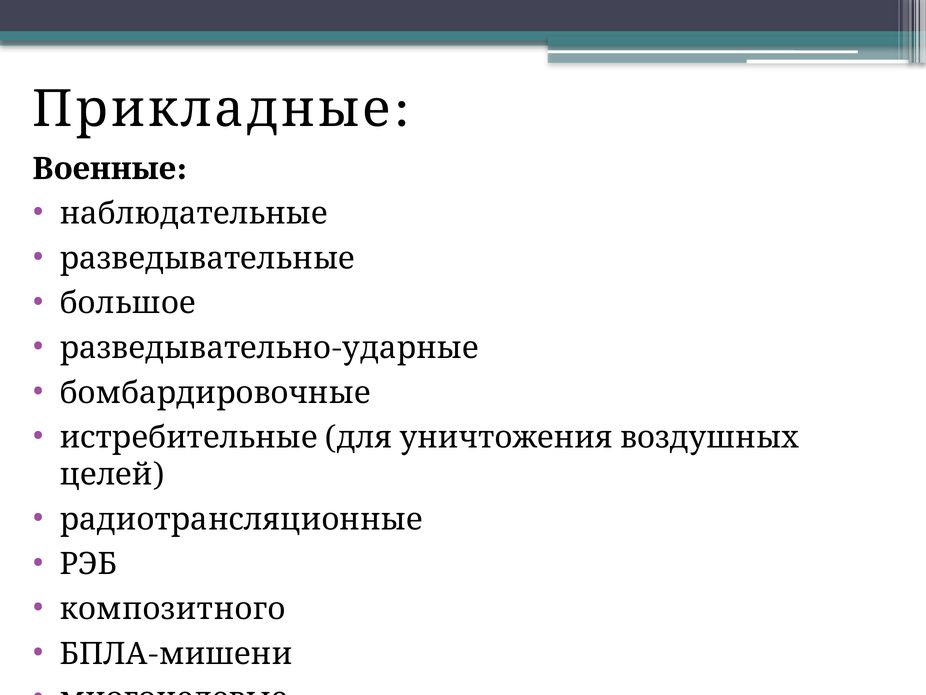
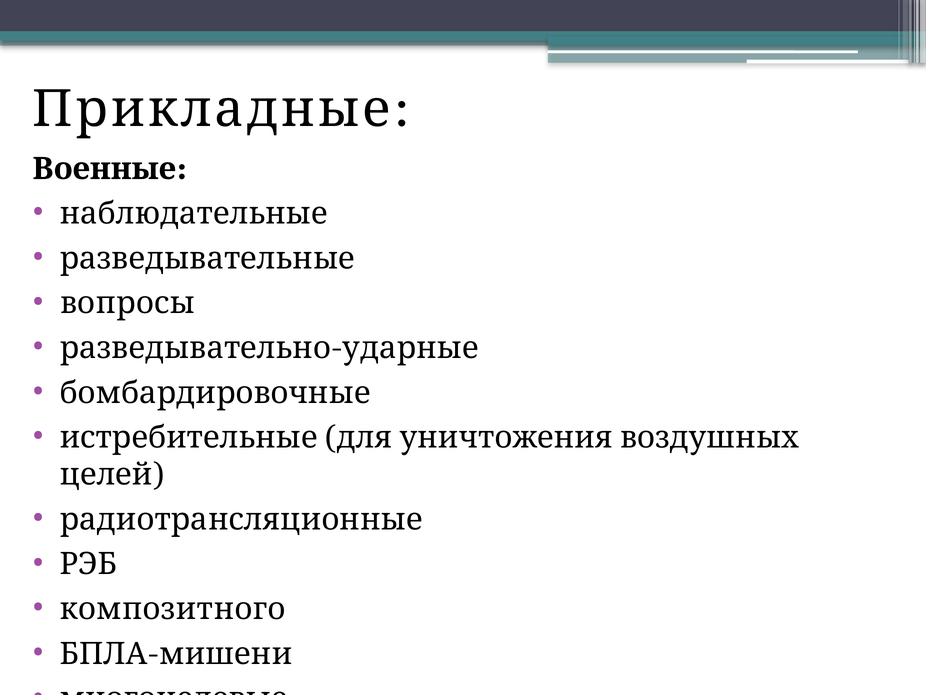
большое: большое -> вопросы (128, 303)
